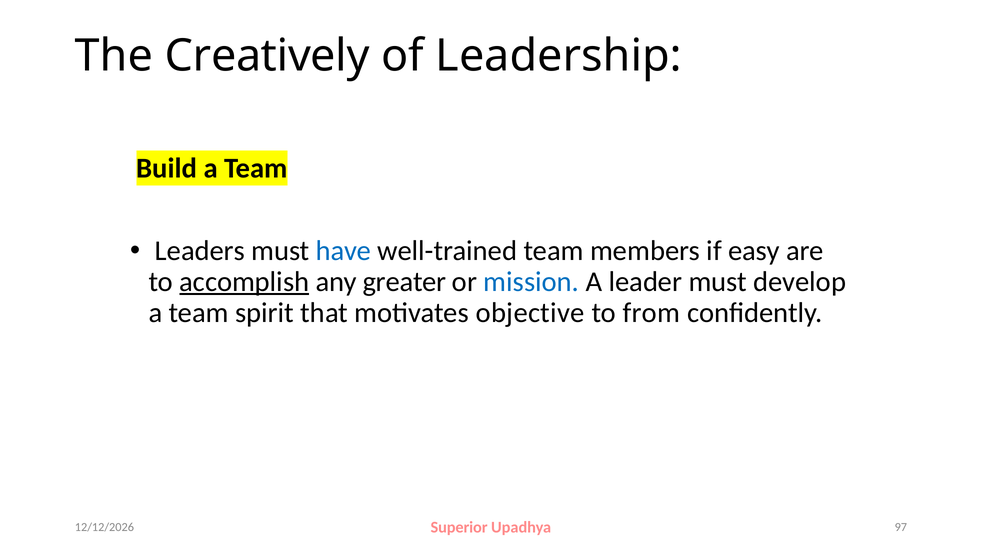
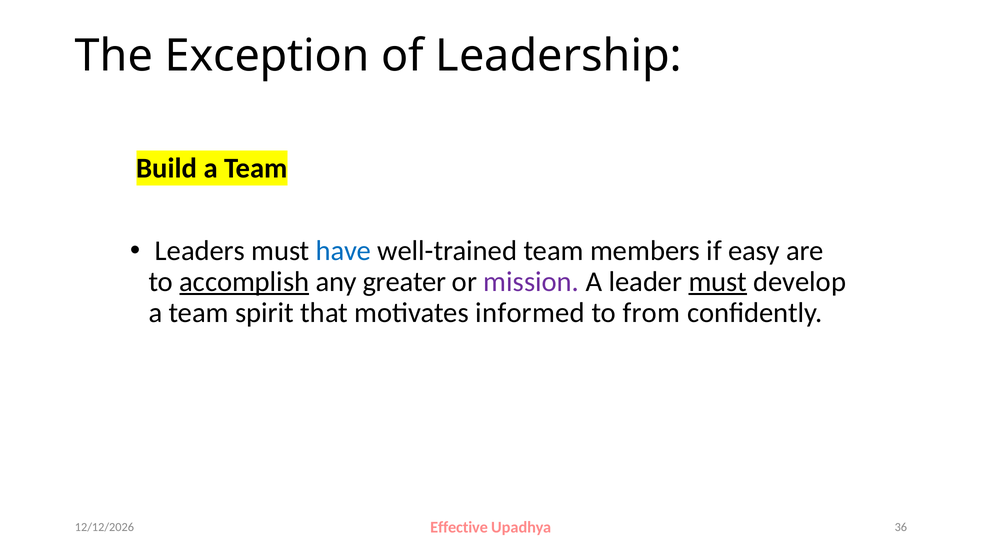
Creatively: Creatively -> Exception (267, 56)
mission colour: blue -> purple (531, 282)
must underline: none -> present (718, 282)
objective: objective -> informed (530, 313)
Superior: Superior -> Effective (459, 528)
97: 97 -> 36 (901, 527)
